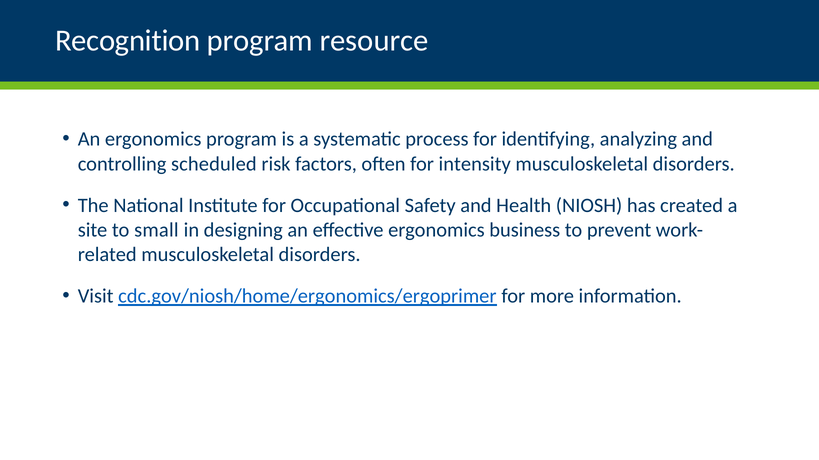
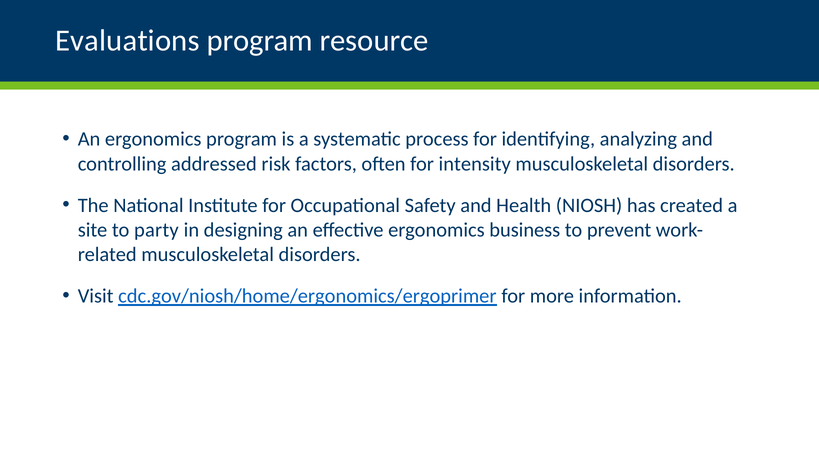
Recognition: Recognition -> Evaluations (127, 41)
scheduled: scheduled -> addressed (214, 164)
small: small -> party (156, 230)
